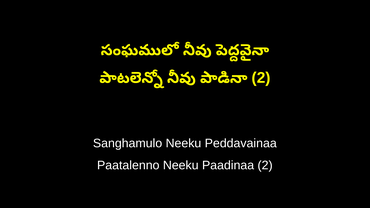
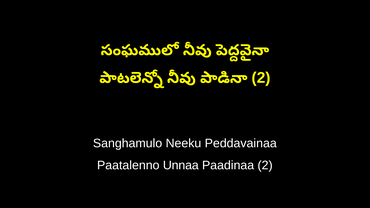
Paatalenno Neeku: Neeku -> Unnaa (181, 165)
